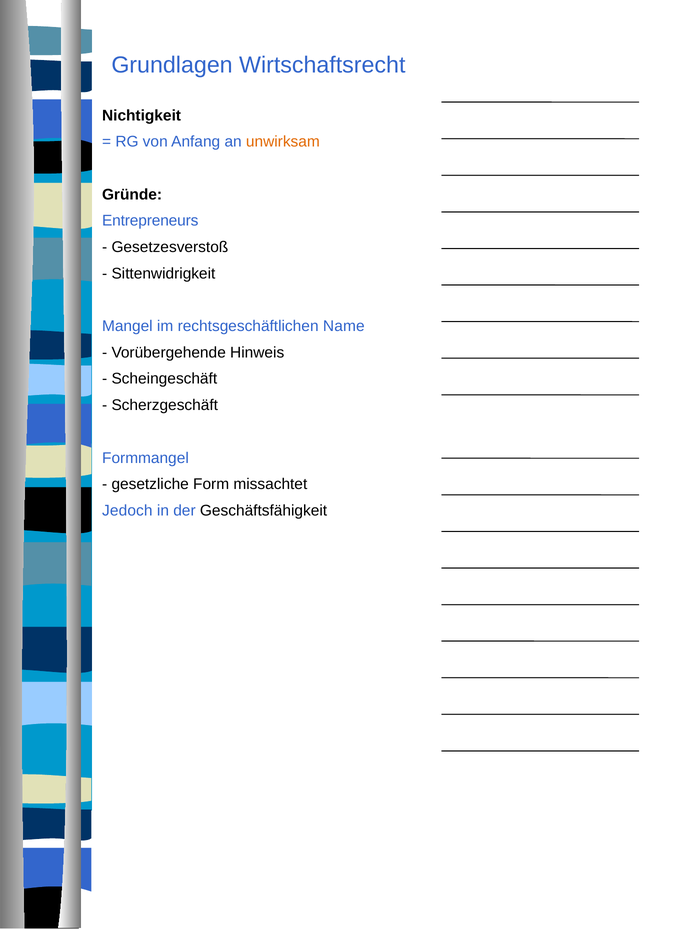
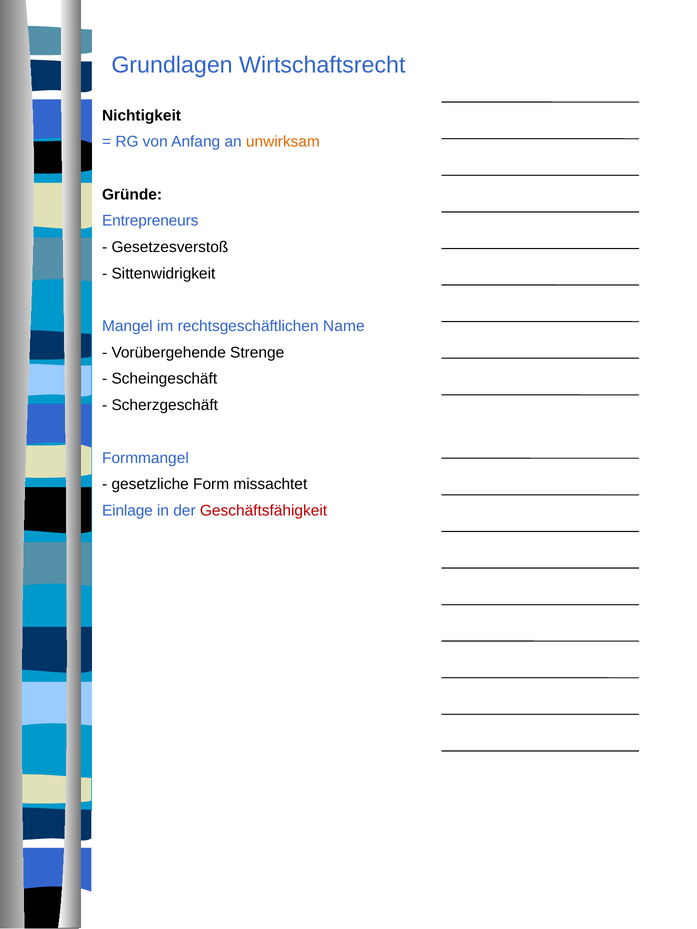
Hinweis: Hinweis -> Strenge (257, 353)
Jedoch: Jedoch -> Einlage (127, 511)
Geschäftsfähigkeit colour: black -> red (264, 511)
